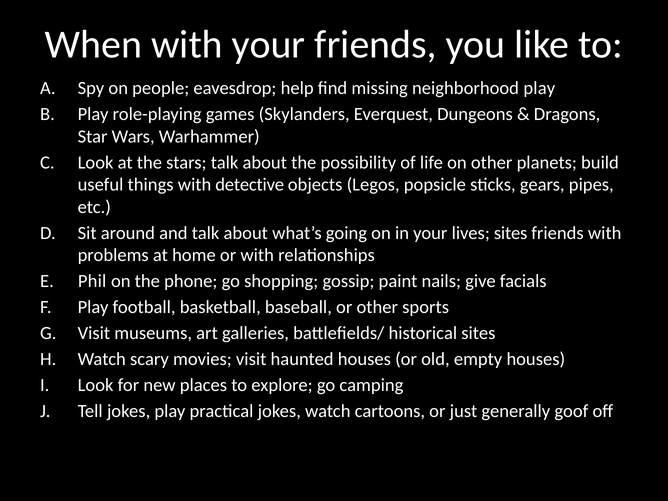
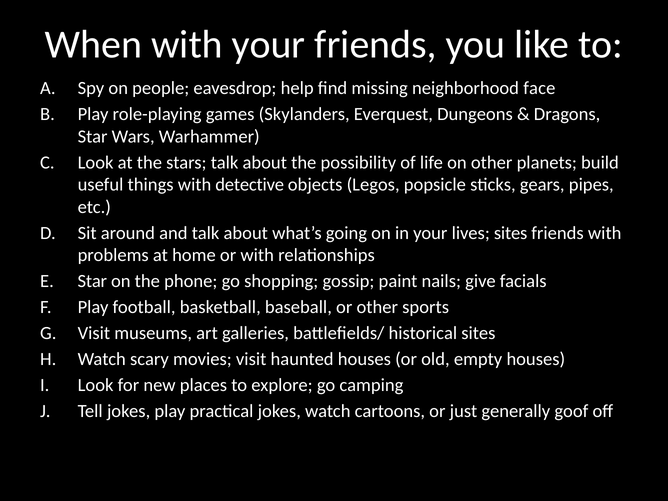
neighborhood play: play -> face (539, 88)
Phil: Phil -> Star (92, 281)
